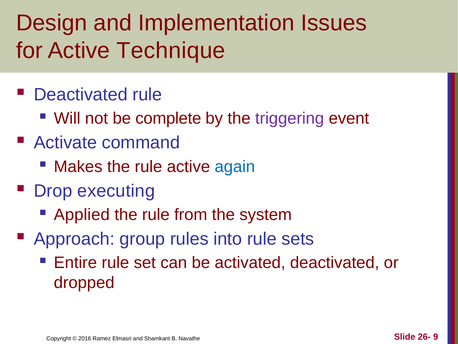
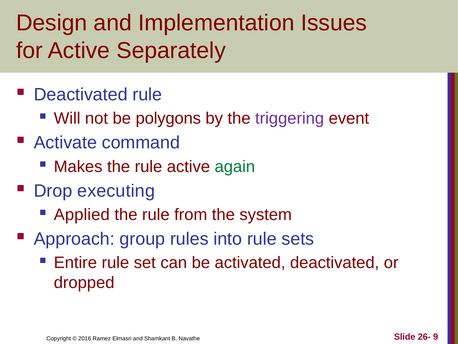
Technique: Technique -> Separately (171, 50)
complete: complete -> polygons (168, 118)
again colour: blue -> green (235, 166)
